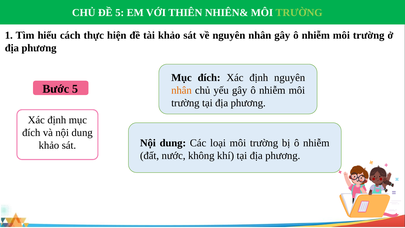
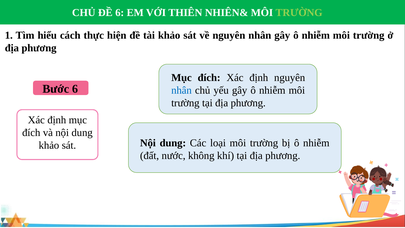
ĐỀ 5: 5 -> 6 (120, 13)
Bước 5: 5 -> 6 (75, 89)
nhân colour: orange -> blue (182, 90)
